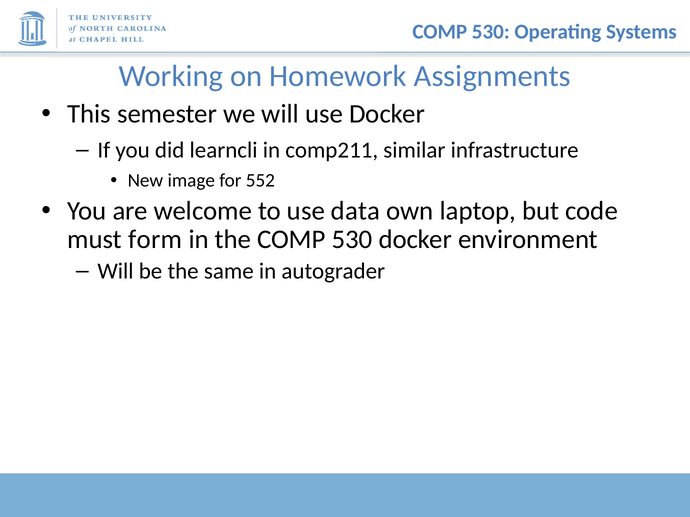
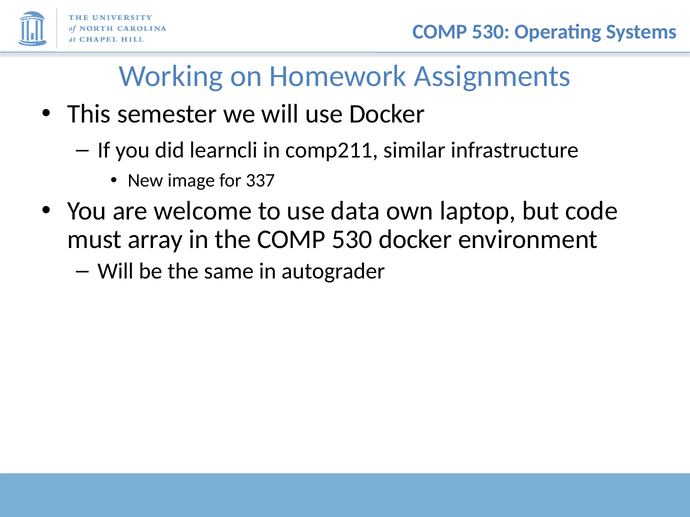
552: 552 -> 337 (260, 181)
form: form -> array (155, 240)
